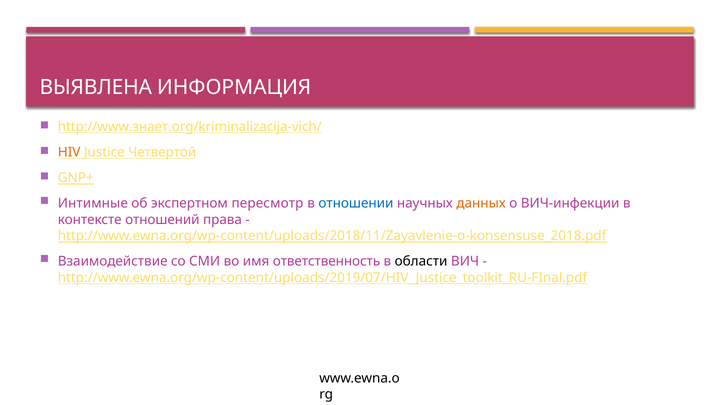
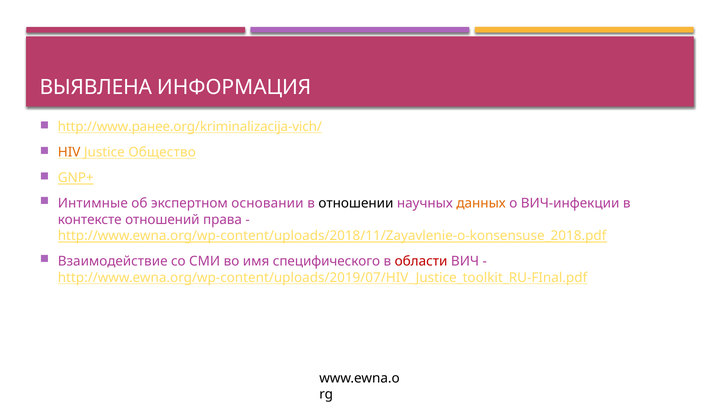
http://www.знает.org/kriminalizacija-vich/: http://www.знает.org/kriminalizacija-vich/ -> http://www.ранее.org/kriminalizacija-vich/ (190, 127)
Четвертой: Четвертой -> Общество (162, 152)
пересмотр: пересмотр -> основании (267, 203)
отношении colour: blue -> black (356, 203)
ответственность: ответственность -> специфического (326, 261)
области colour: black -> red (421, 261)
